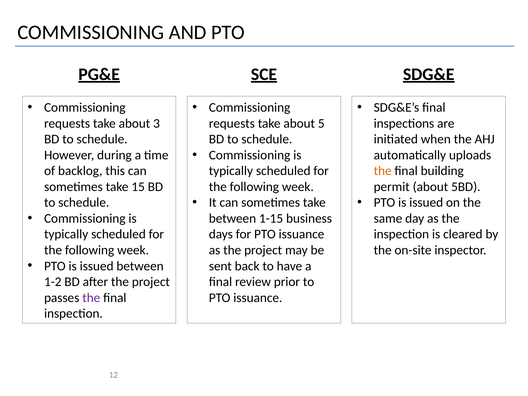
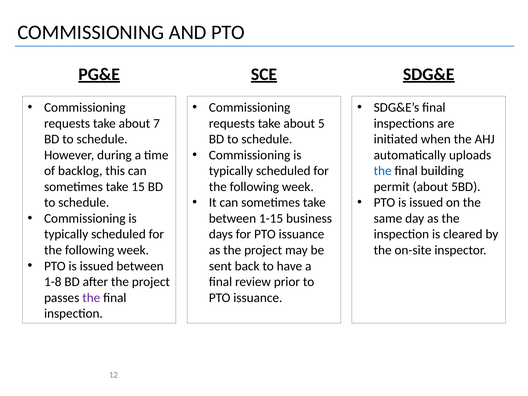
3: 3 -> 7 (157, 123)
the colour: orange -> blue (383, 171)
1-2: 1-2 -> 1-8 (53, 282)
